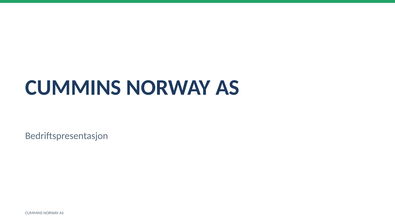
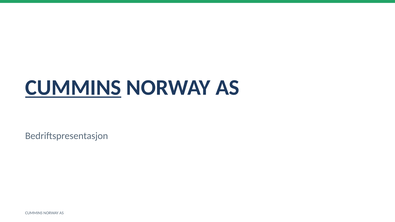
CUMMINS underline: none -> present (73, 88)
